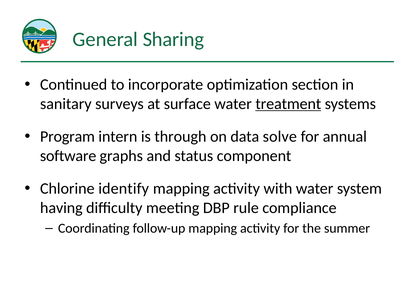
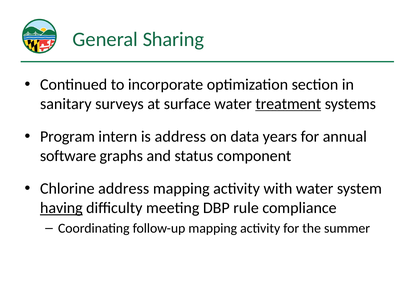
is through: through -> address (180, 137)
solve: solve -> years (280, 137)
Chlorine identify: identify -> address (124, 189)
having underline: none -> present (61, 208)
